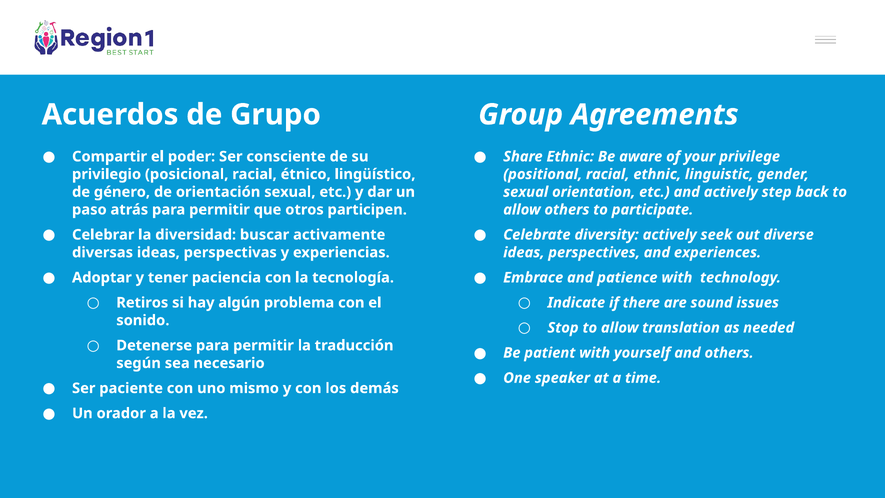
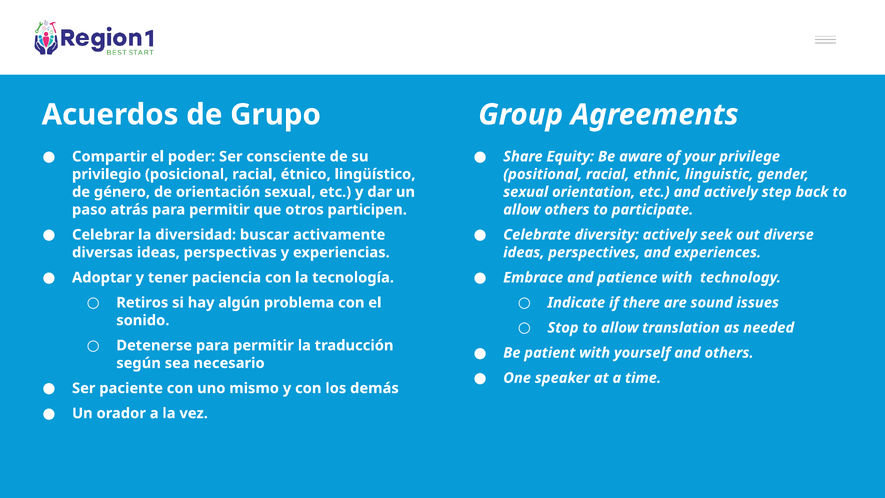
Share Ethnic: Ethnic -> Equity (570, 156)
